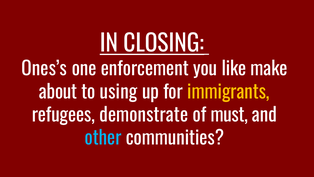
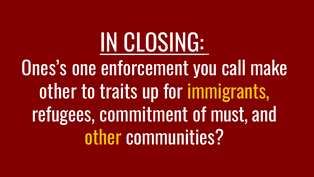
like: like -> call (234, 69)
about: about -> other (58, 92)
using: using -> traits (119, 92)
demonstrate: demonstrate -> commitment (144, 115)
other colour: light blue -> yellow (103, 138)
